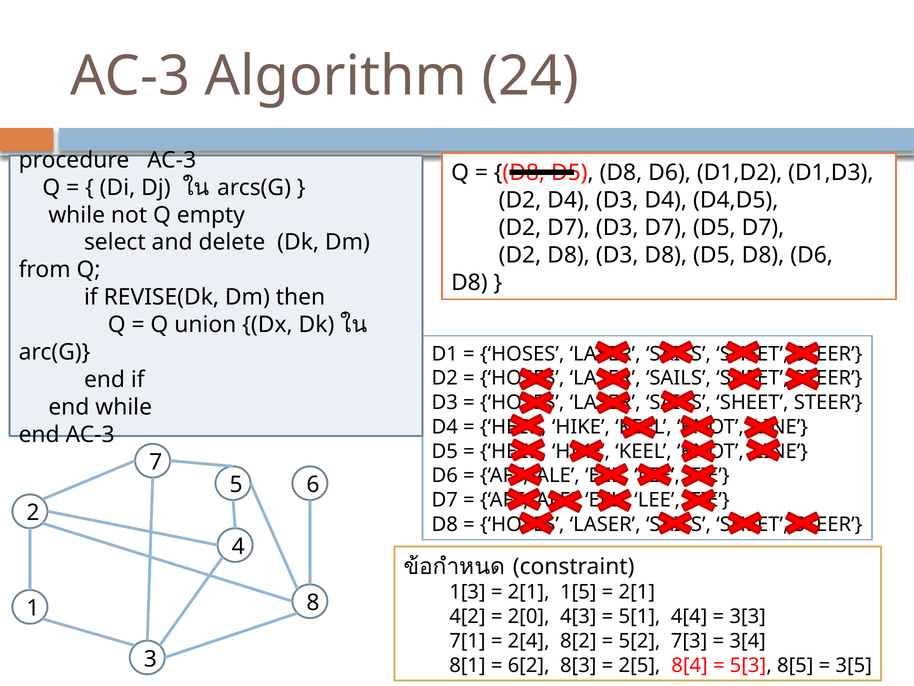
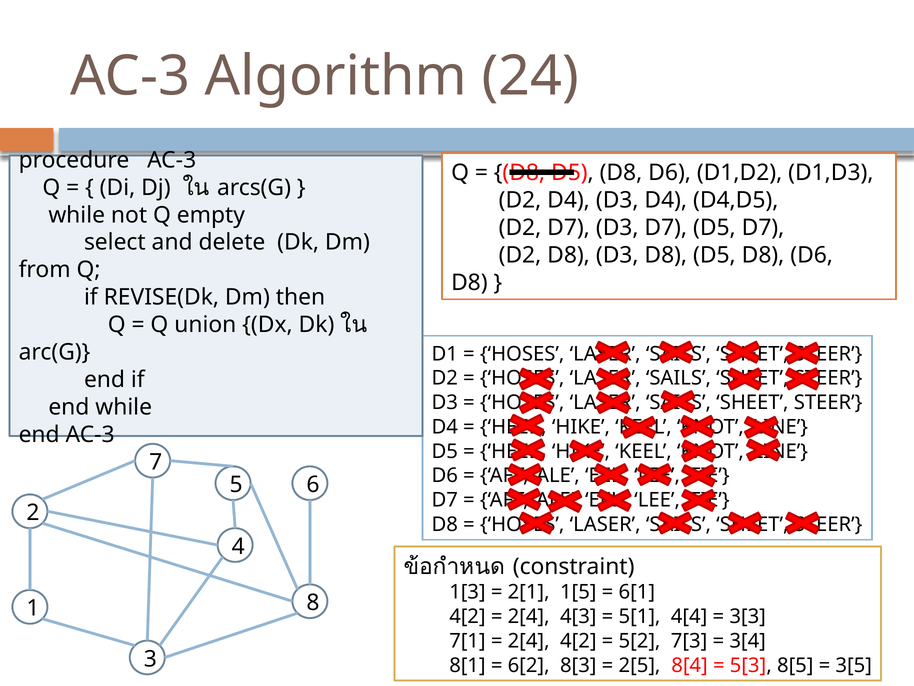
2[1: 2[1 -> 6[1 (637, 592)
2[0: 2[0 -> 2[4 (529, 616)
2[4 8[2: 8[2 -> 4[2 (578, 641)
